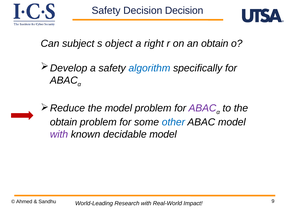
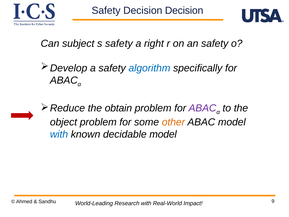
s object: object -> safety (119, 43)
an obtain: obtain -> safety (215, 43)
the model: model -> obtain (118, 108)
obtain: obtain -> object (64, 122)
other colour: blue -> orange (173, 122)
with colour: purple -> blue (59, 134)
